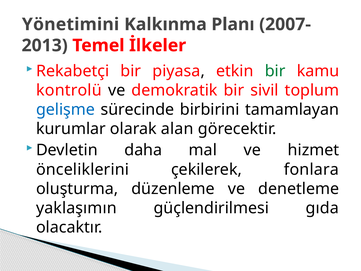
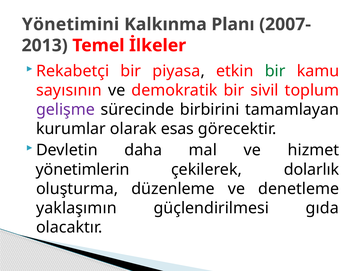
kontrolü: kontrolü -> sayısının (69, 90)
gelişme colour: blue -> purple (66, 110)
alan: alan -> esas (177, 129)
önceliklerini: önceliklerini -> yönetimlerin (83, 169)
fonlara: fonlara -> dolarlık (312, 169)
